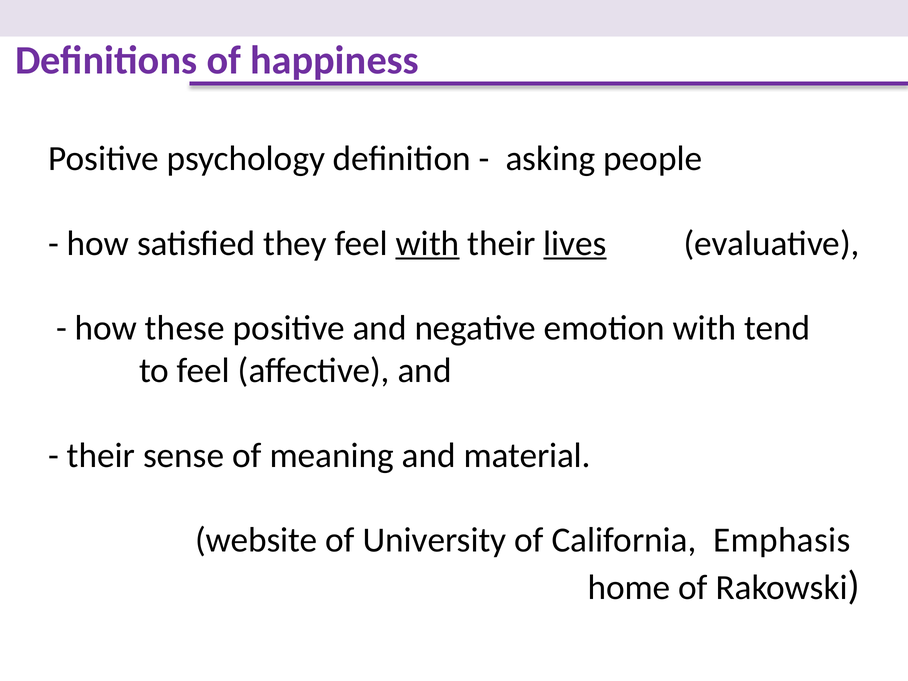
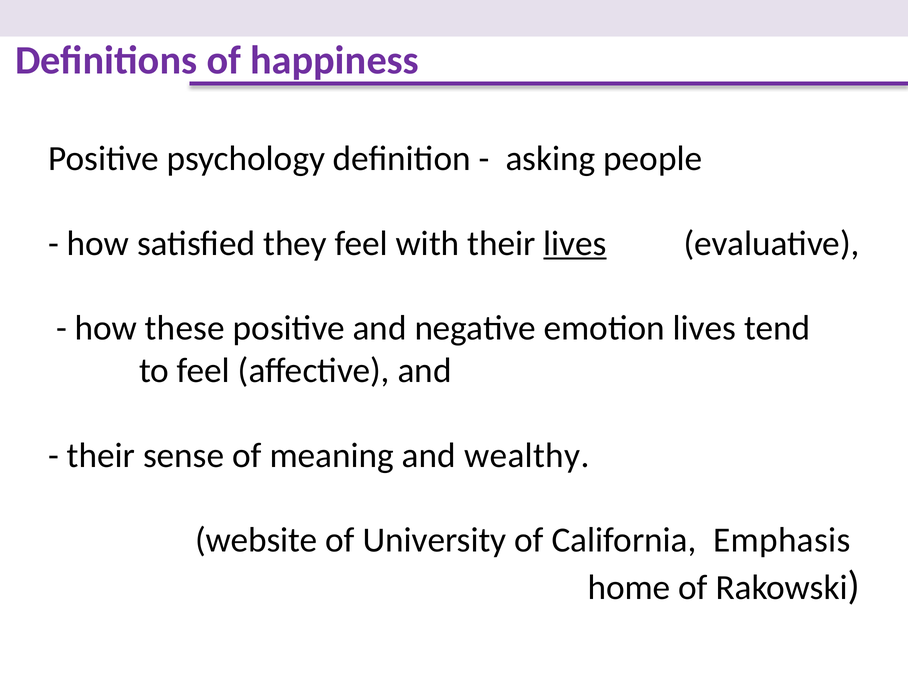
with underline: present -> none (428, 243)
emotion with: with -> lives (705, 328)
material: material -> wealthy (527, 455)
